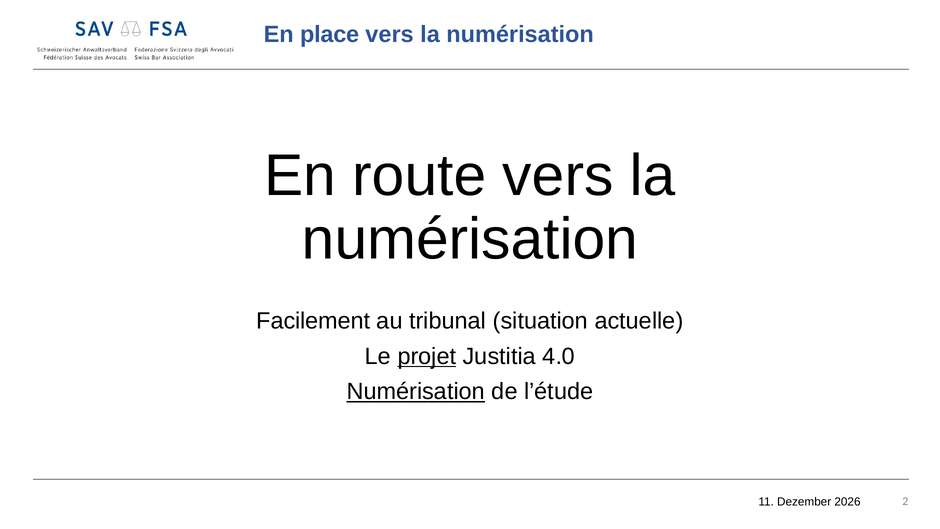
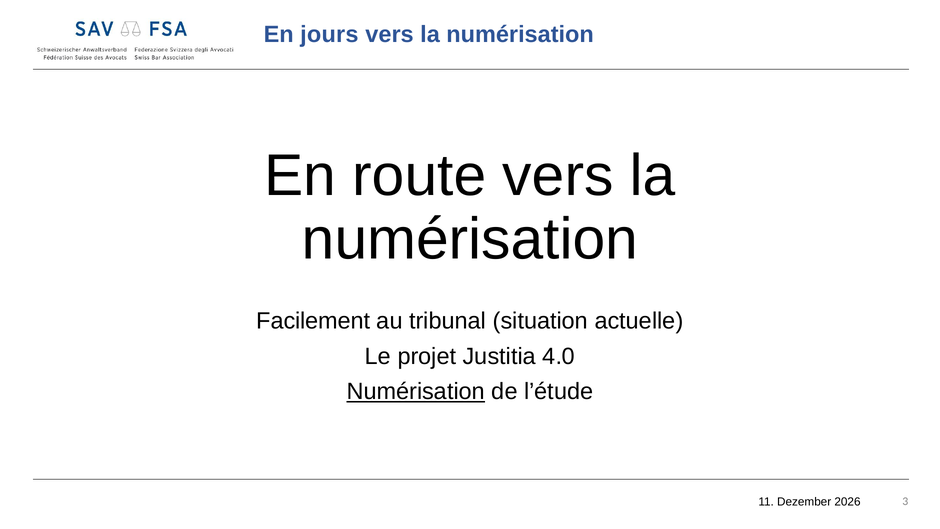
place: place -> jours (329, 34)
projet underline: present -> none (427, 356)
2: 2 -> 3 (905, 501)
